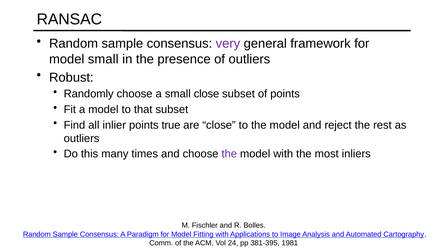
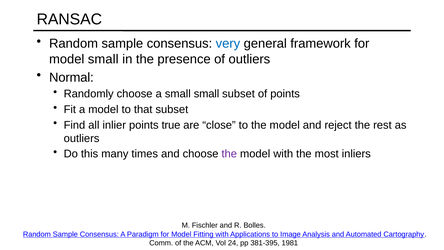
very colour: purple -> blue (228, 44)
Robust: Robust -> Normal (71, 77)
small close: close -> small (206, 94)
